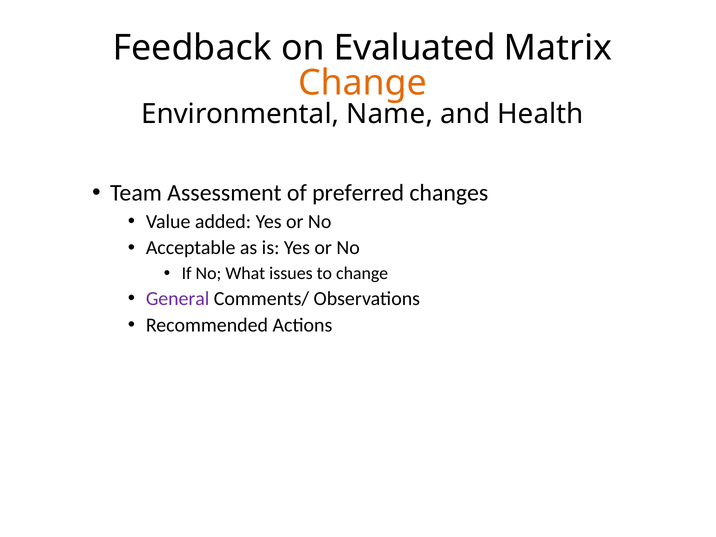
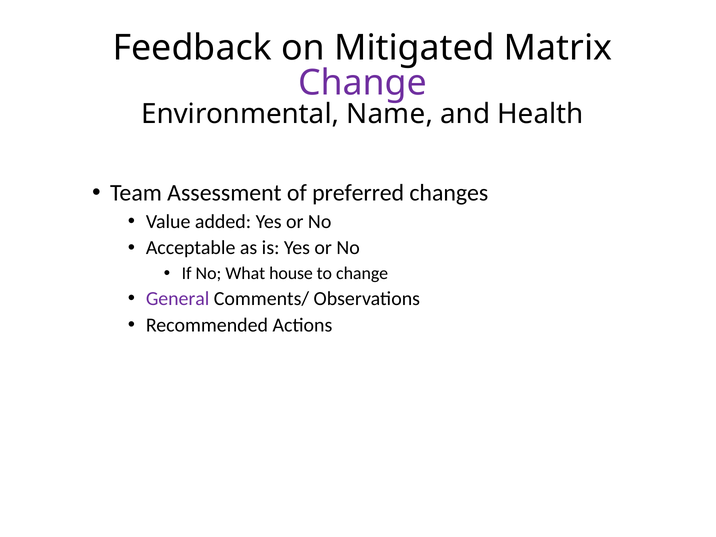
Evaluated: Evaluated -> Mitigated (414, 48)
Change colour: orange -> purple (363, 83)
issues: issues -> house (291, 273)
